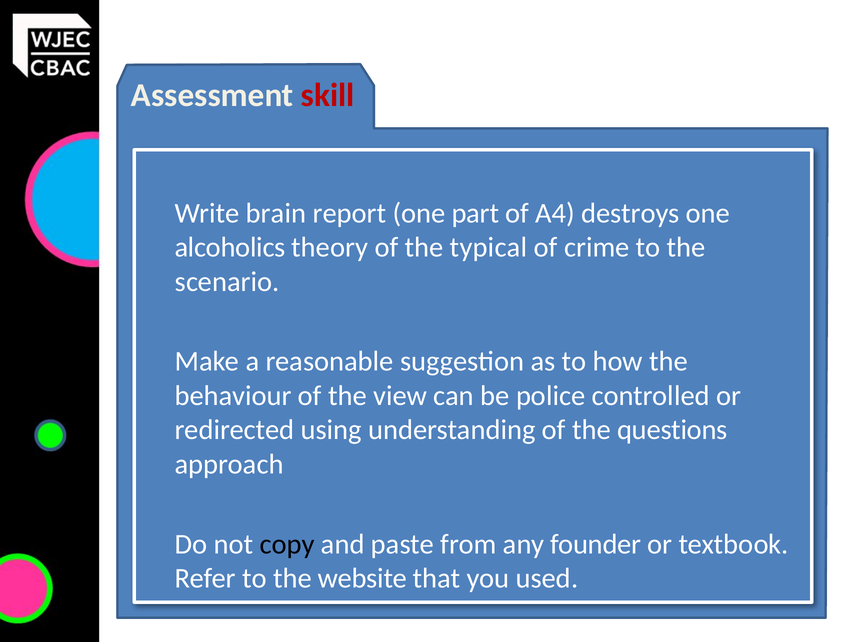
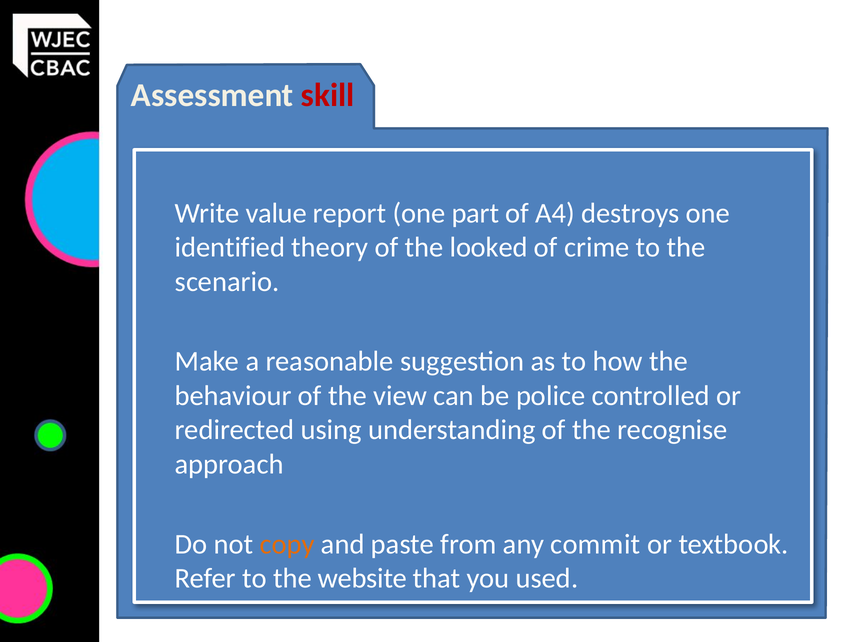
brain: brain -> value (276, 213)
alcoholics: alcoholics -> identified (230, 247)
typical: typical -> looked (489, 247)
questions: questions -> recognise (672, 430)
copy colour: black -> orange (287, 544)
founder: founder -> commit (595, 544)
